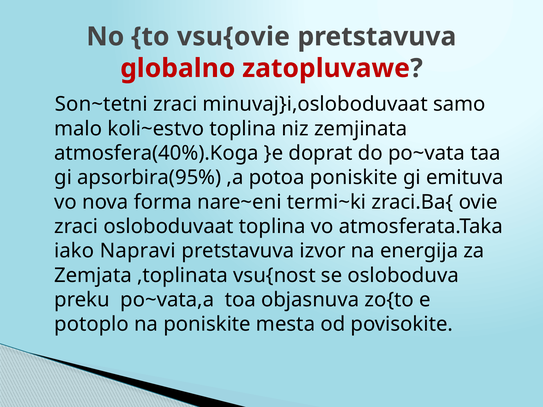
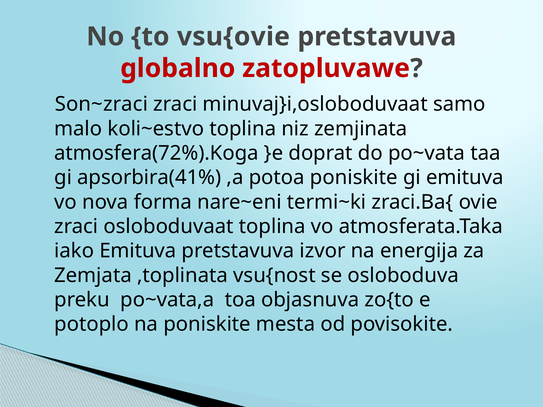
Son~tetni: Son~tetni -> Son~zraci (101, 104)
atmosfera(40%).Koga: atmosfera(40%).Koga -> atmosfera(72%).Koga (156, 153)
apsorbira(95%: apsorbira(95% -> apsorbira(41% (149, 178)
iako Napravi: Napravi -> Emituva (138, 251)
